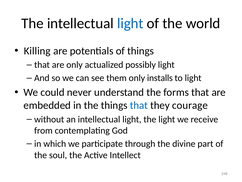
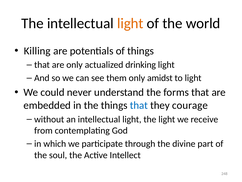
light colour: blue -> orange (130, 23)
possibly: possibly -> drinking (141, 65)
installs: installs -> amidst (160, 78)
